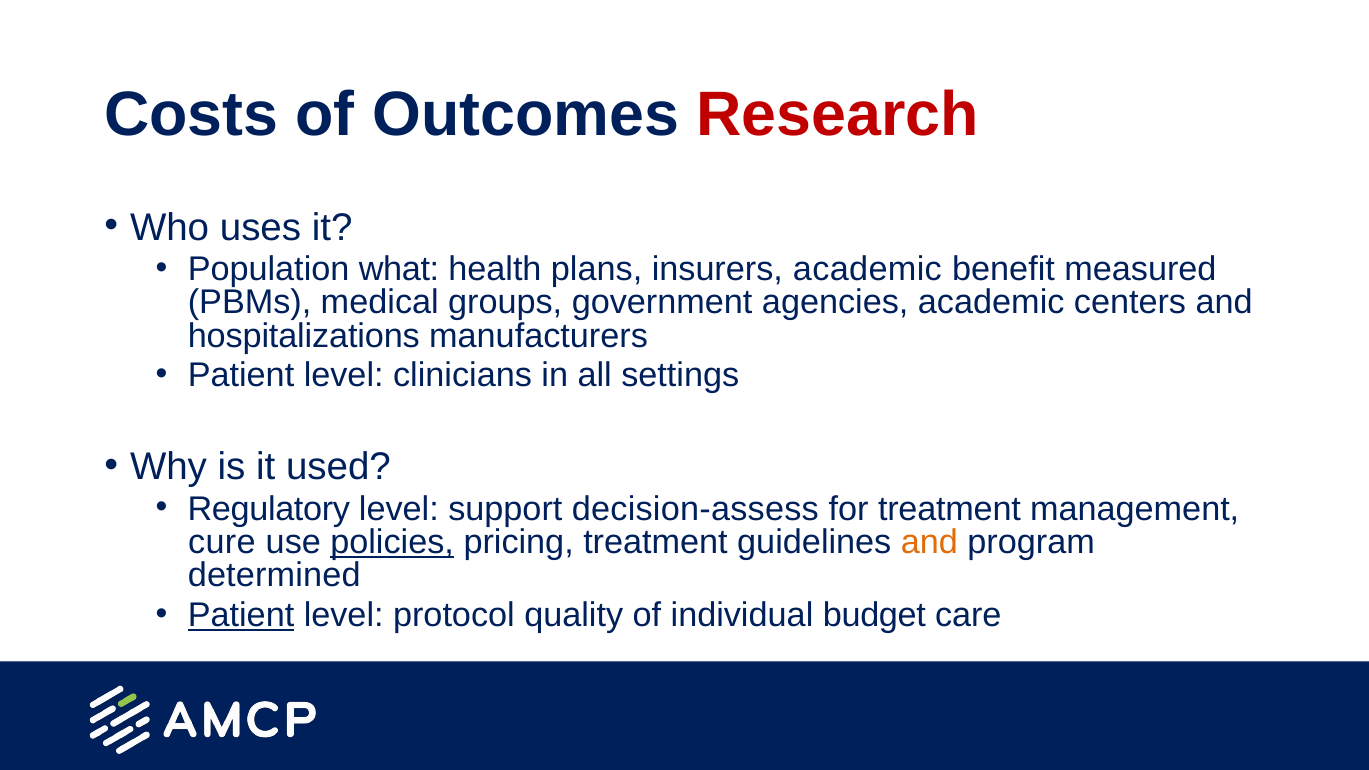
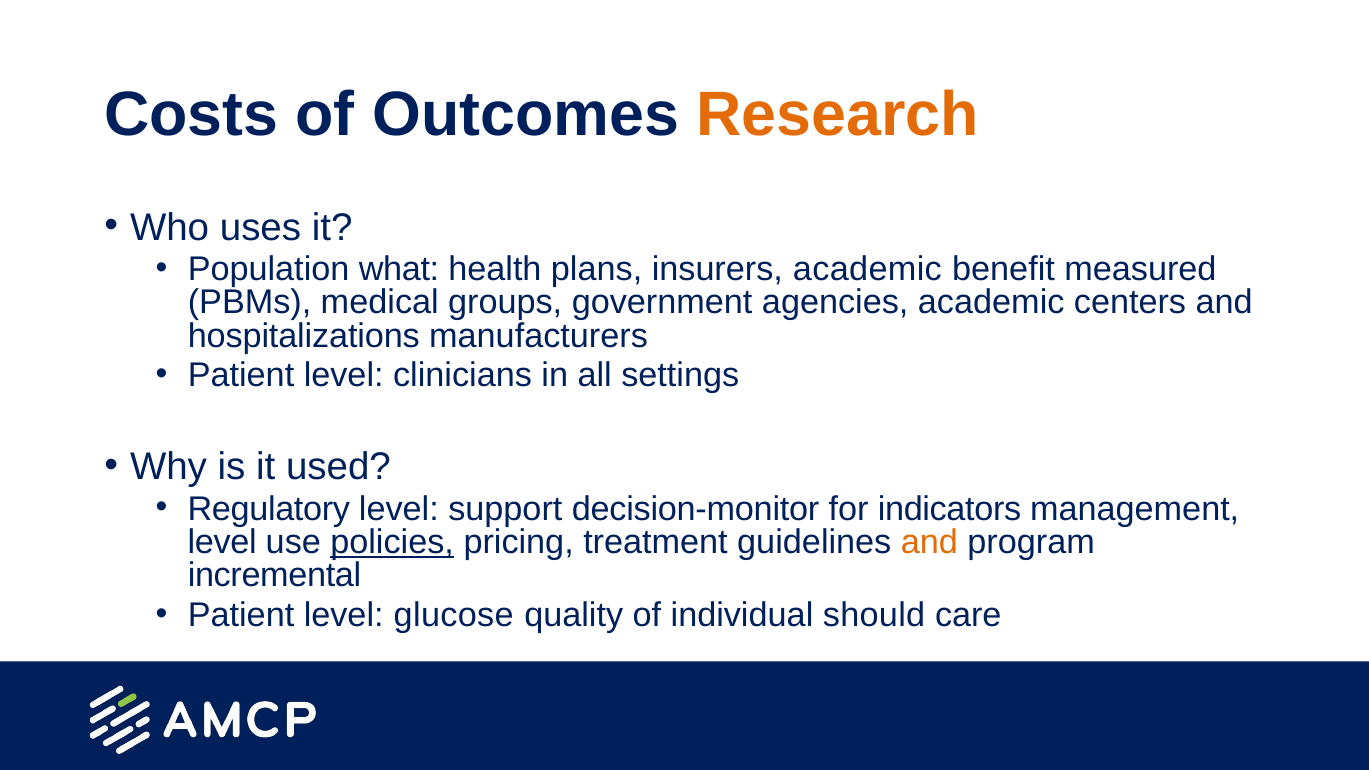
Research colour: red -> orange (838, 115)
decision-assess: decision-assess -> decision-monitor (696, 509)
for treatment: treatment -> indicators (950, 509)
cure: cure -> level (222, 542)
determined: determined -> incremental (274, 575)
Patient underline: present -> none (241, 615)
protocol: protocol -> glucose (454, 615)
budget: budget -> should (874, 615)
